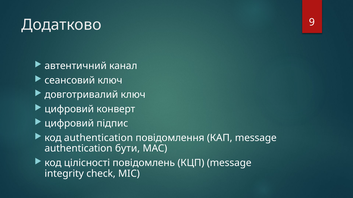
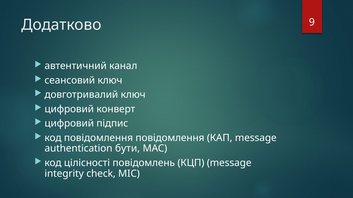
код authentication: authentication -> повідомлення (98, 138)
